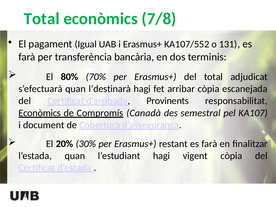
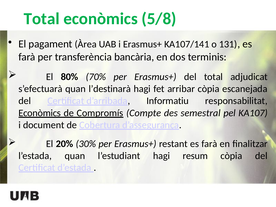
7/8: 7/8 -> 5/8 (159, 19)
Igual: Igual -> Àrea (86, 44)
KA107/552: KA107/552 -> KA107/141 (187, 44)
Provinents: Provinents -> Informatiu (168, 101)
Canadà: Canadà -> Compte (144, 113)
vigent: vigent -> resum (195, 156)
